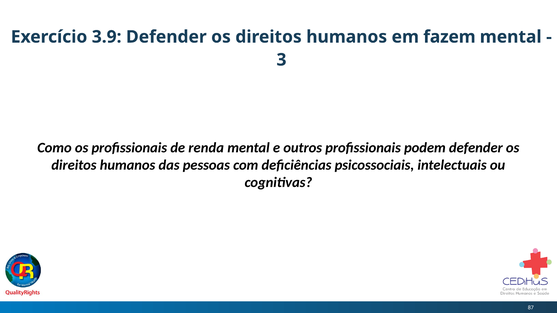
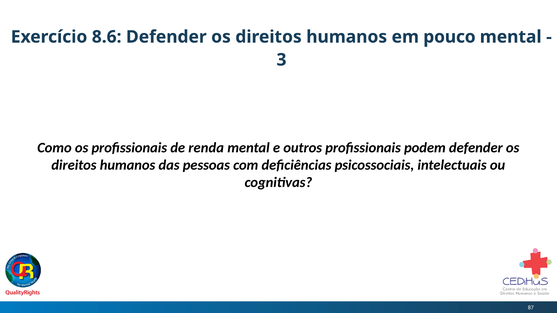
3.9: 3.9 -> 8.6 (107, 37)
fazem: fazem -> pouco (449, 37)
